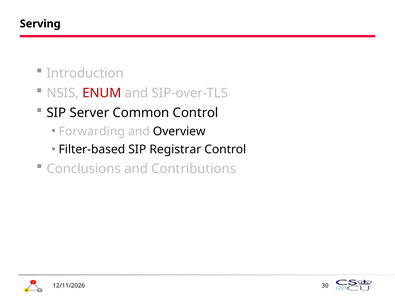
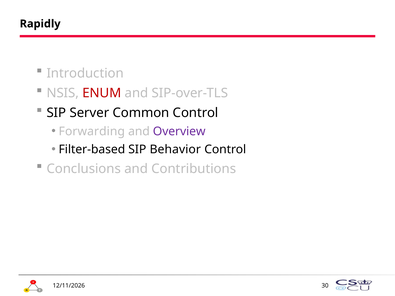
Serving: Serving -> Rapidly (40, 24)
Overview colour: black -> purple (179, 132)
Registrar: Registrar -> Behavior (175, 150)
